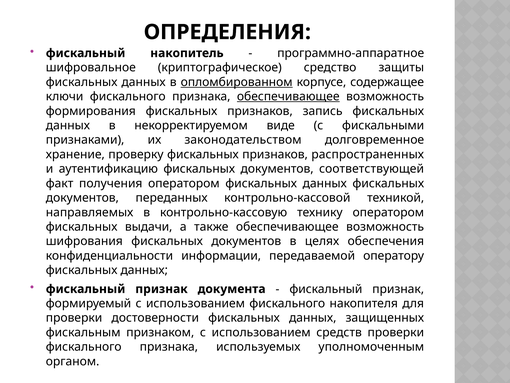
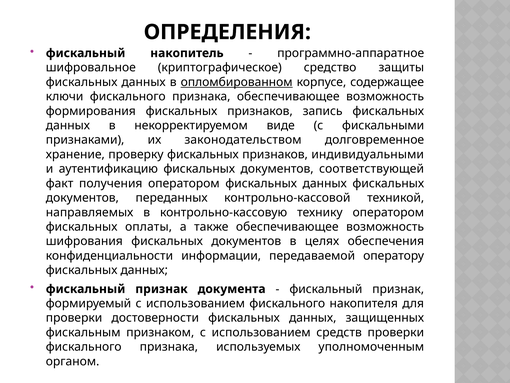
обеспечивающее underline: present -> none (288, 96)
распространенных: распространенных -> индивидуальными (368, 154)
выдачи: выдачи -> оплаты (149, 227)
